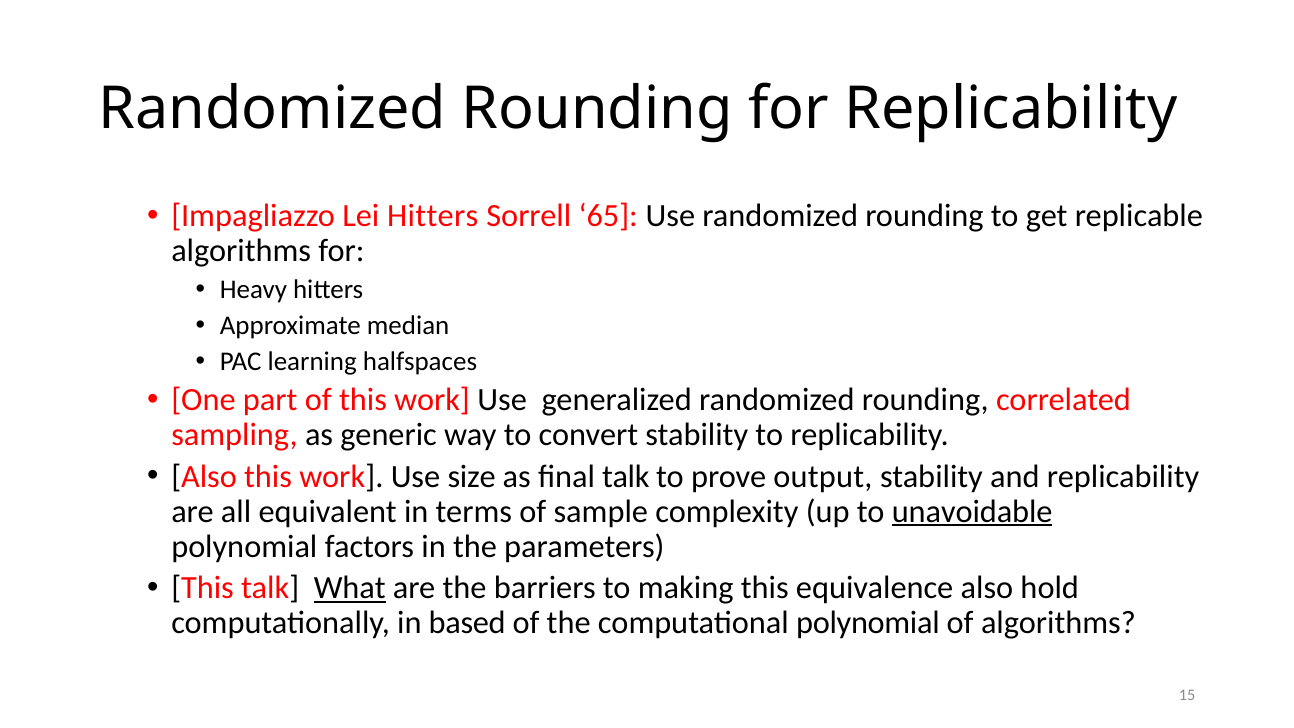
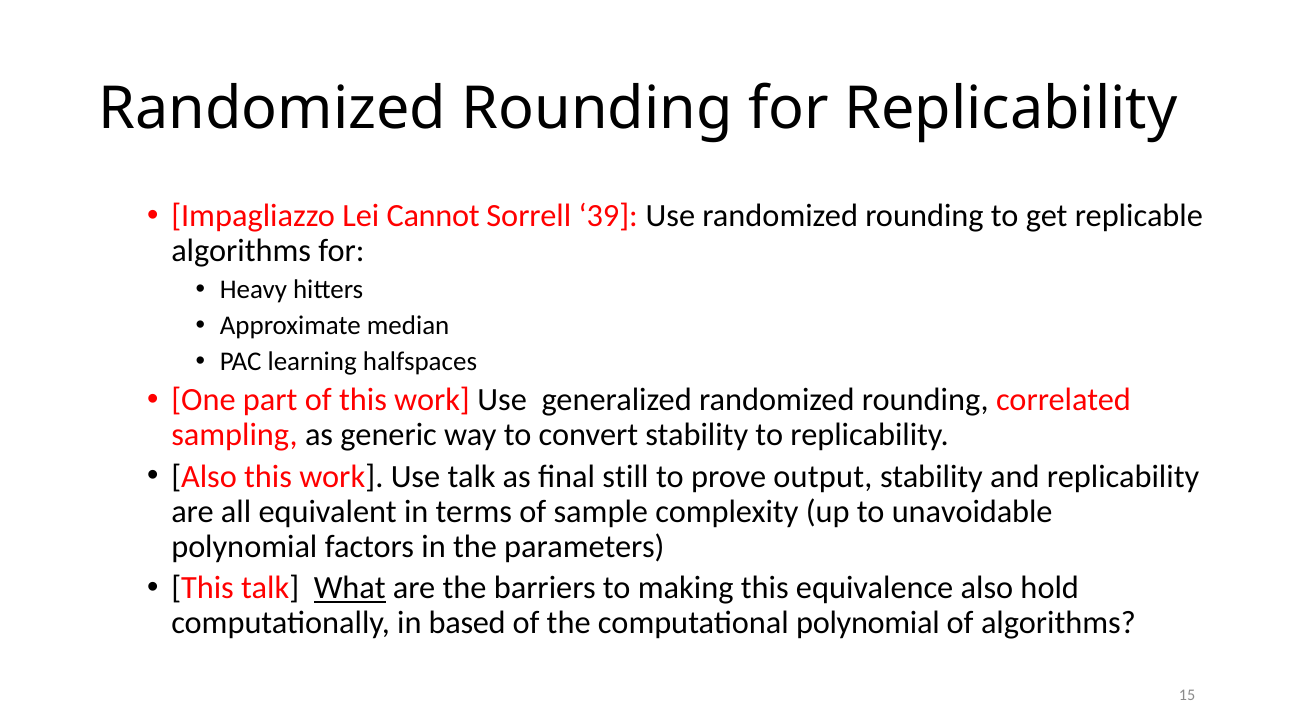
Lei Hitters: Hitters -> Cannot (433, 216)
65: 65 -> 39 (608, 216)
Use size: size -> talk (472, 476)
final talk: talk -> still (625, 476)
unavoidable underline: present -> none (972, 511)
